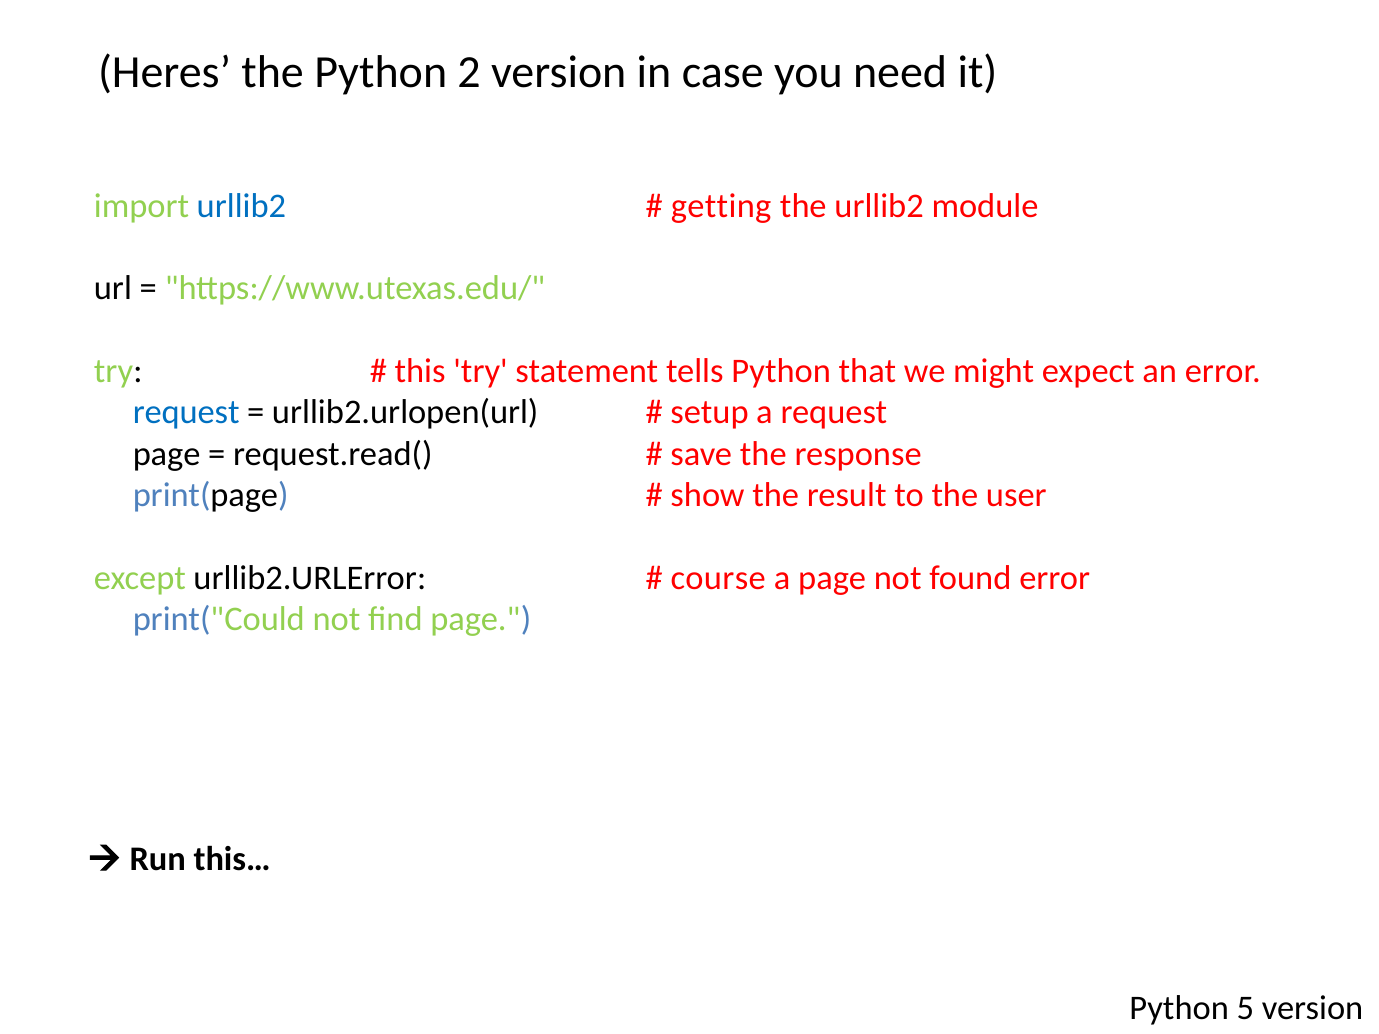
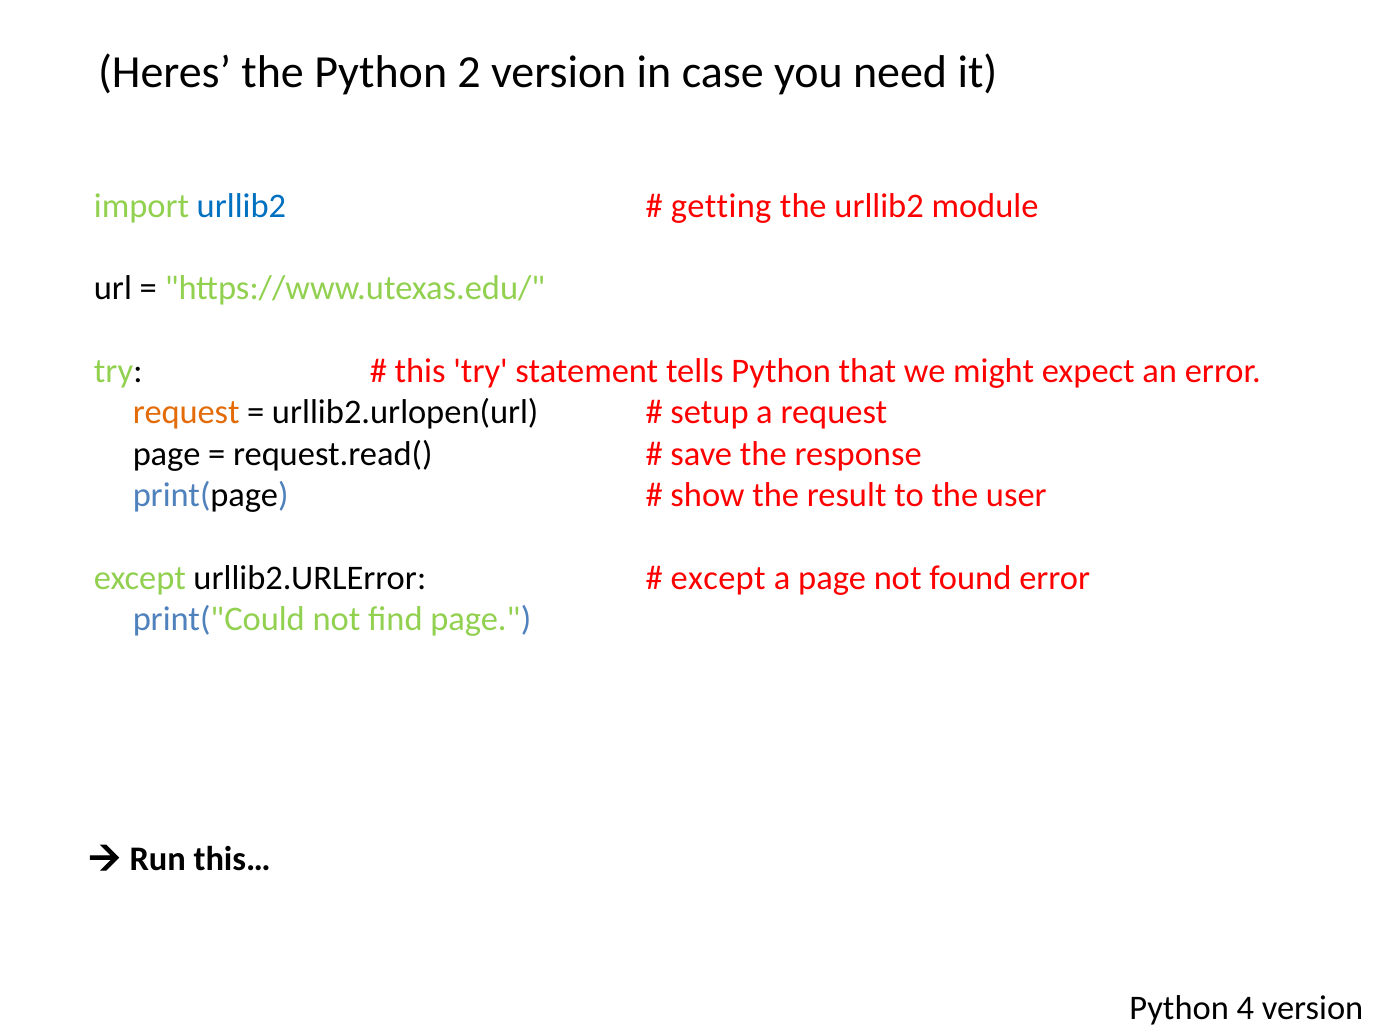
request colour: blue -> orange (186, 413)
course: course -> except (718, 578)
5: 5 -> 4 (1245, 1008)
